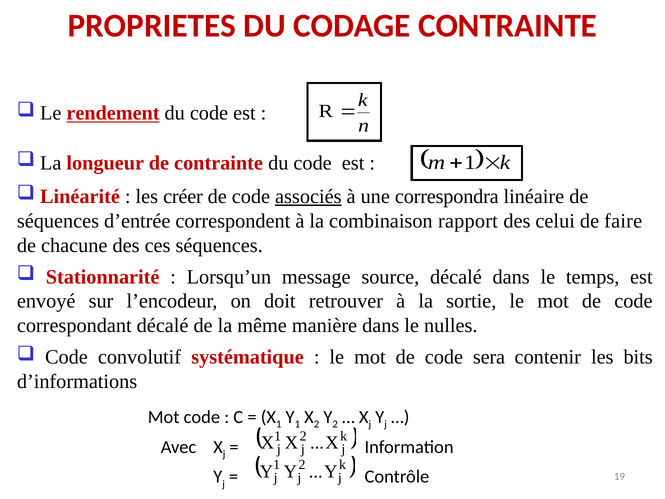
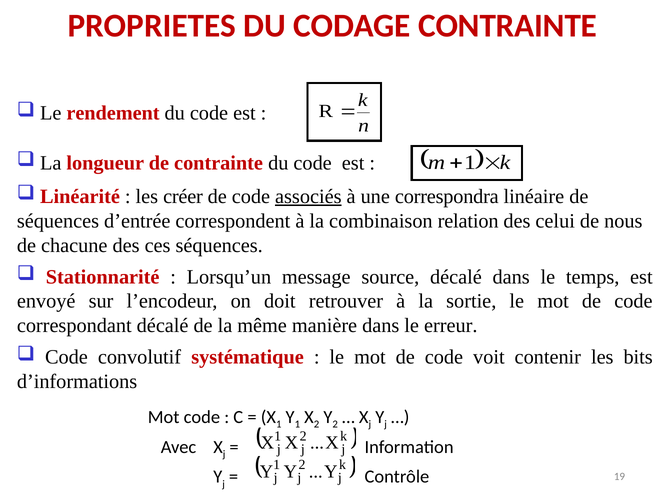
rendement underline: present -> none (113, 113)
rapport: rapport -> relation (468, 221)
faire: faire -> nous (623, 221)
nulles: nulles -> erreur (451, 325)
sera: sera -> voit (489, 357)
